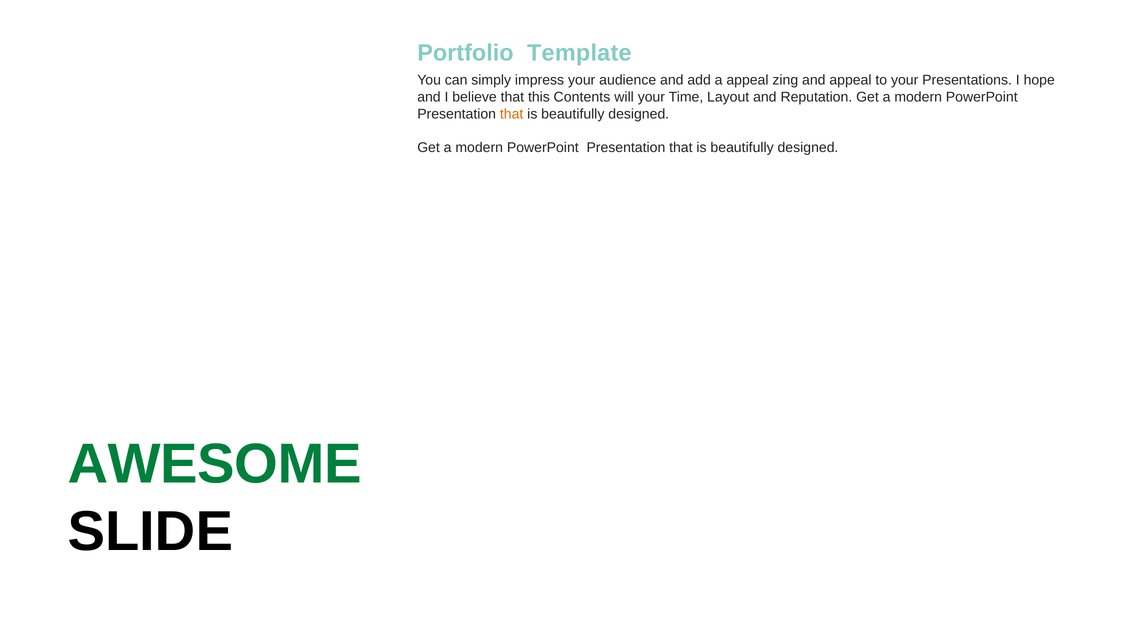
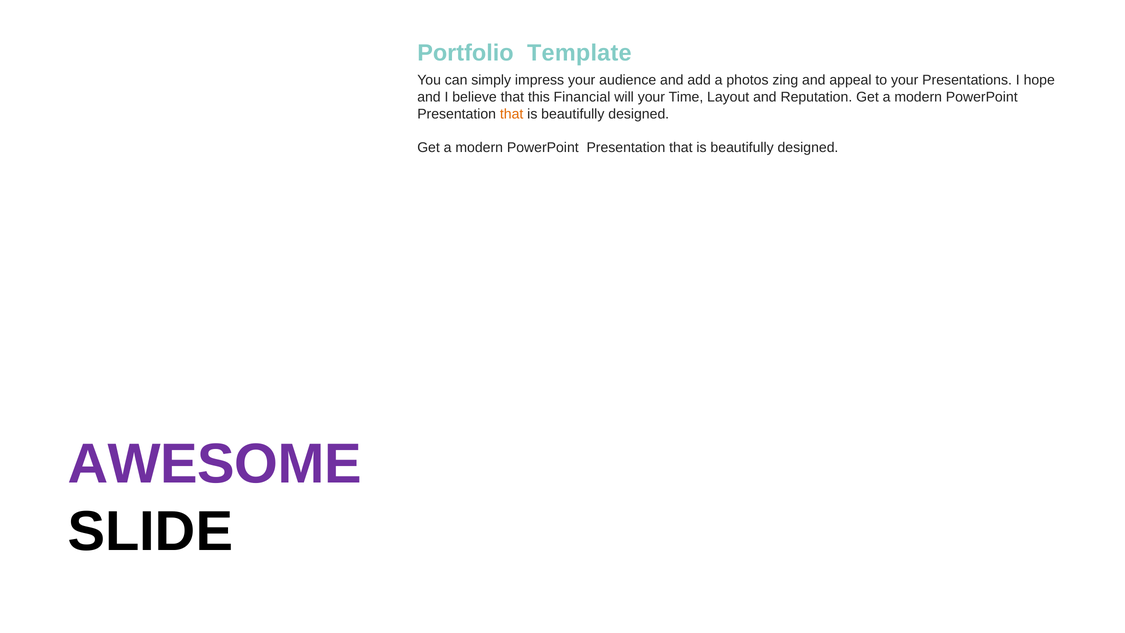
a appeal: appeal -> photos (747, 80)
Contents: Contents -> Financial (582, 97)
AWESOME colour: green -> purple (215, 464)
